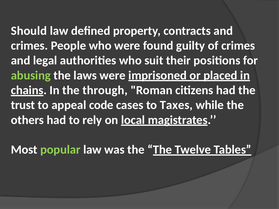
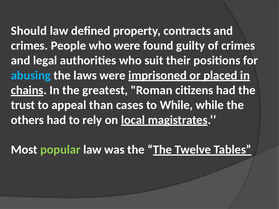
abusing colour: light green -> light blue (31, 75)
through: through -> greatest (105, 90)
code: code -> than (101, 105)
to Taxes: Taxes -> While (176, 105)
